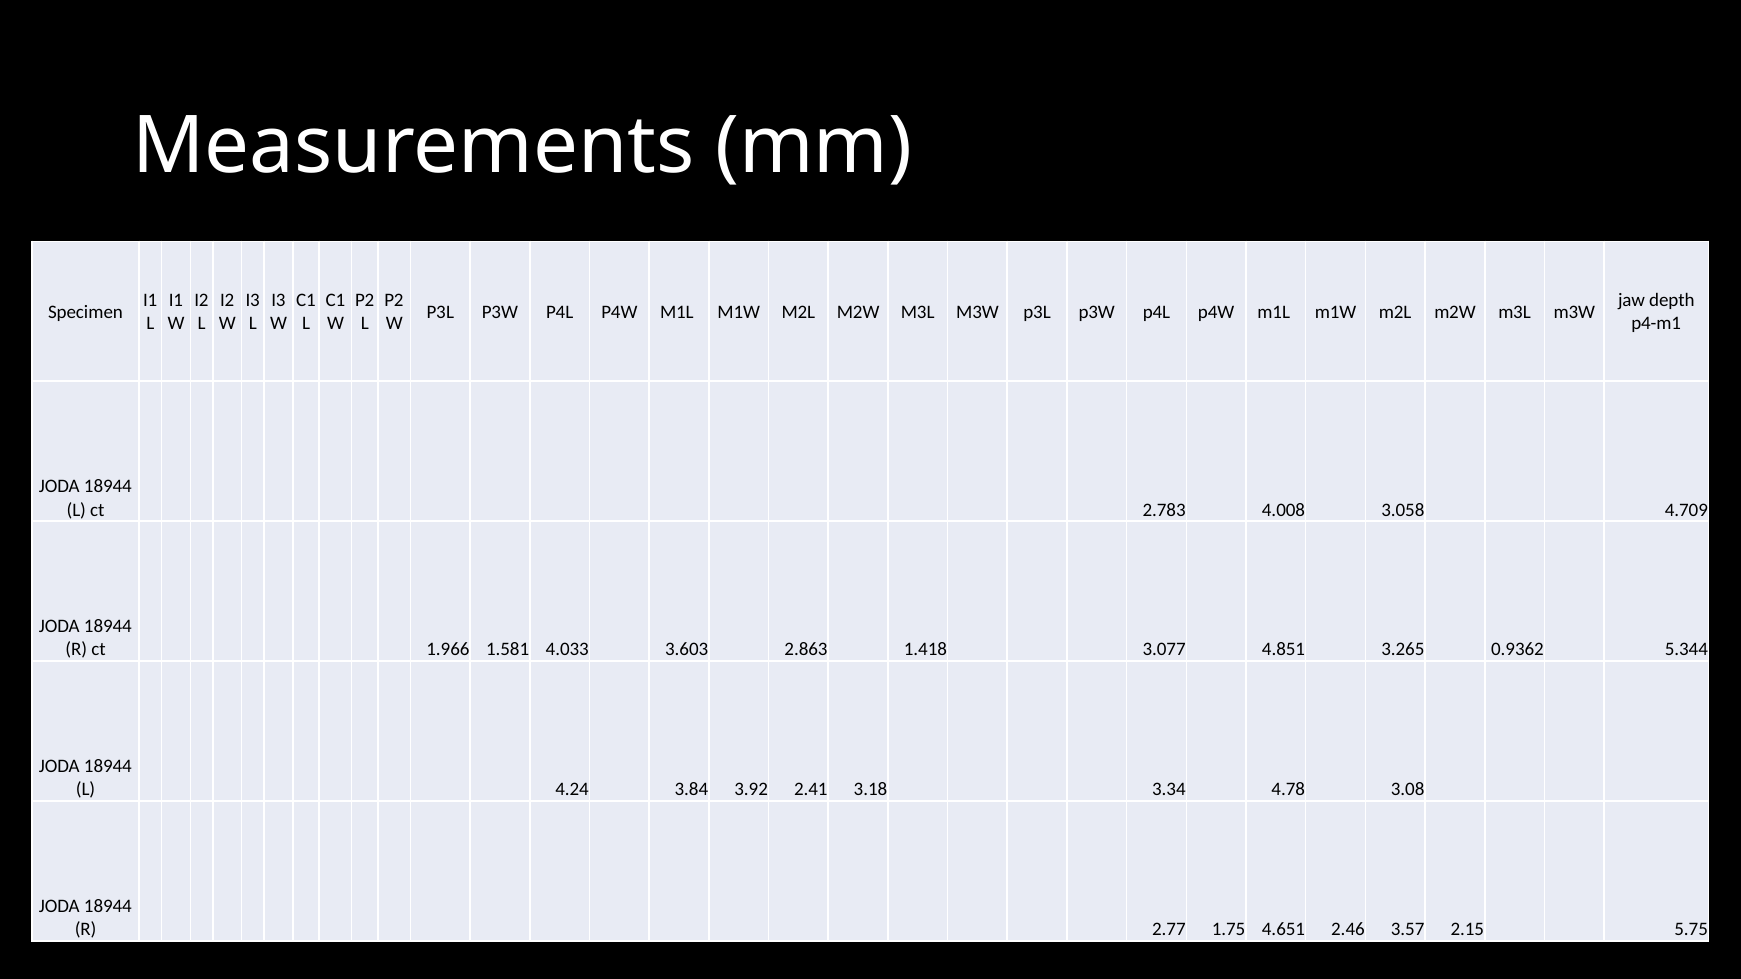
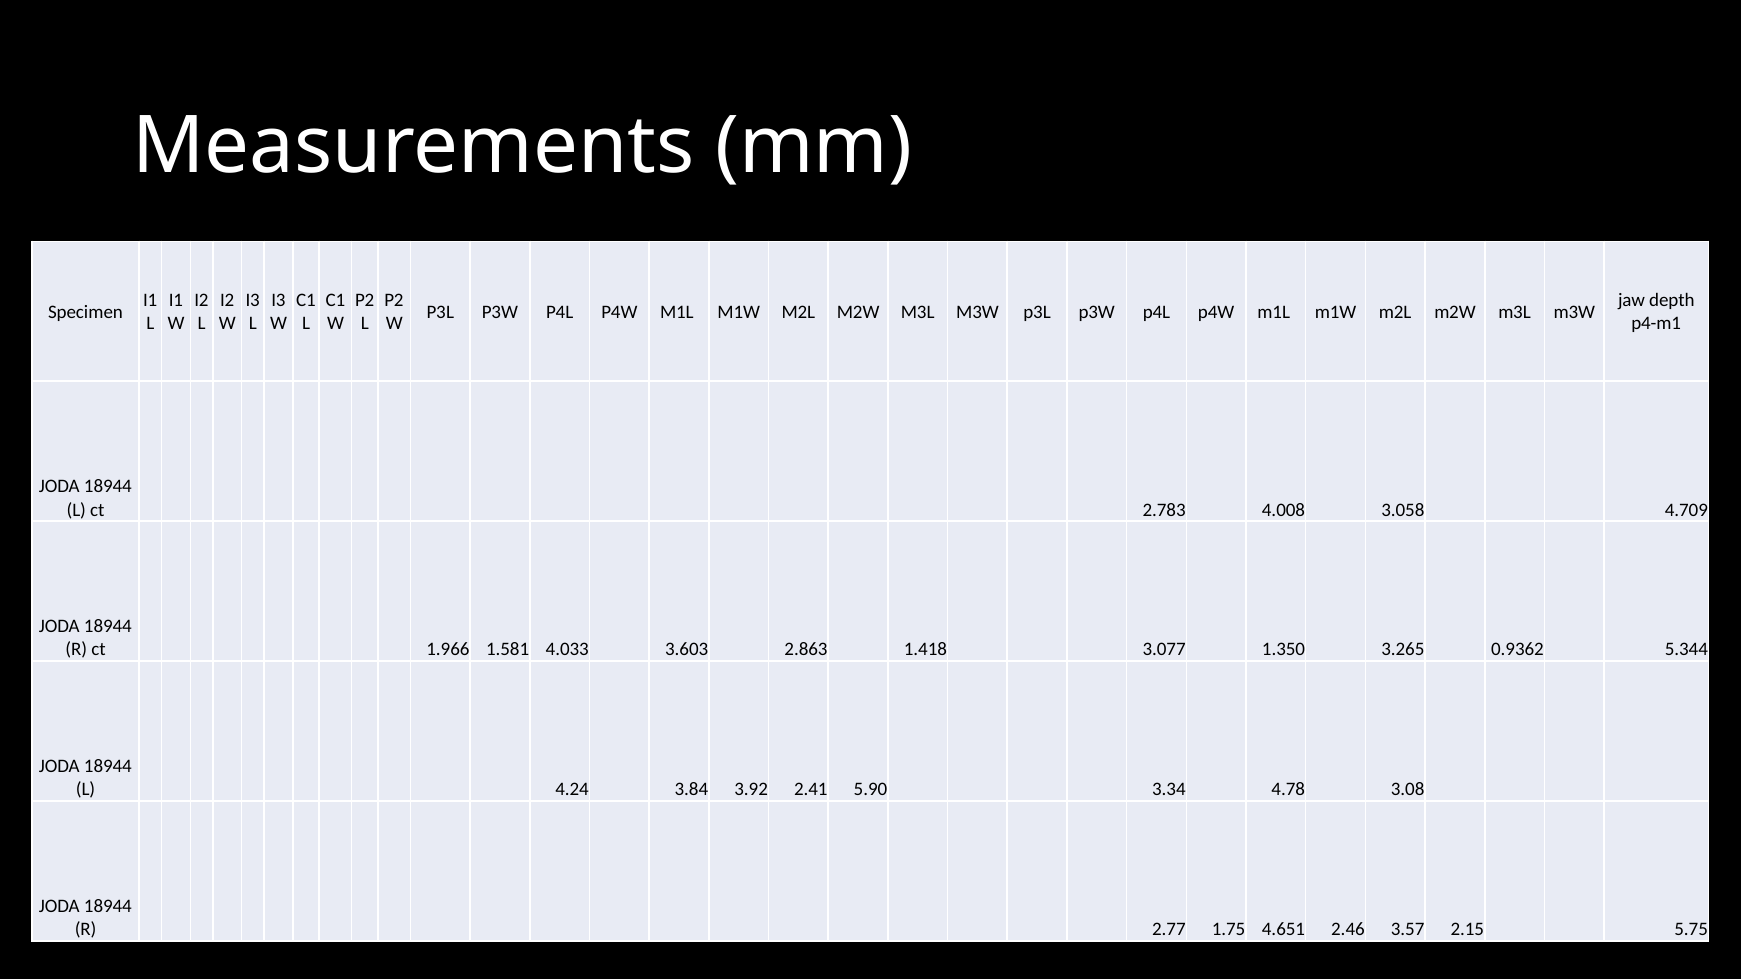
4.851: 4.851 -> 1.350 (1284, 650)
3.18: 3.18 -> 5.90 (871, 790)
